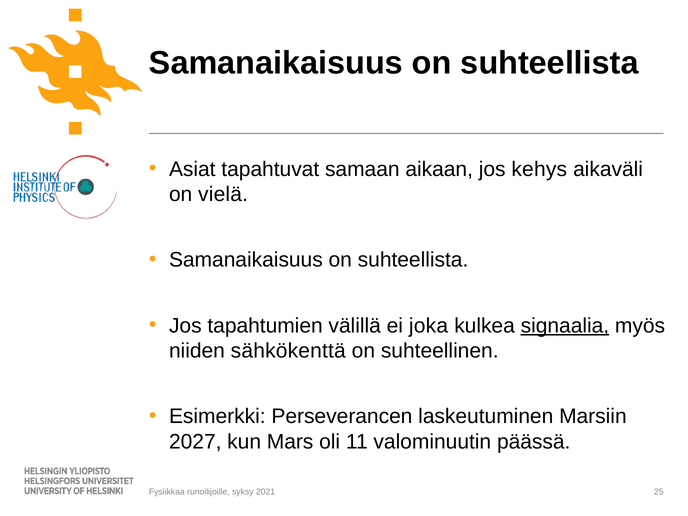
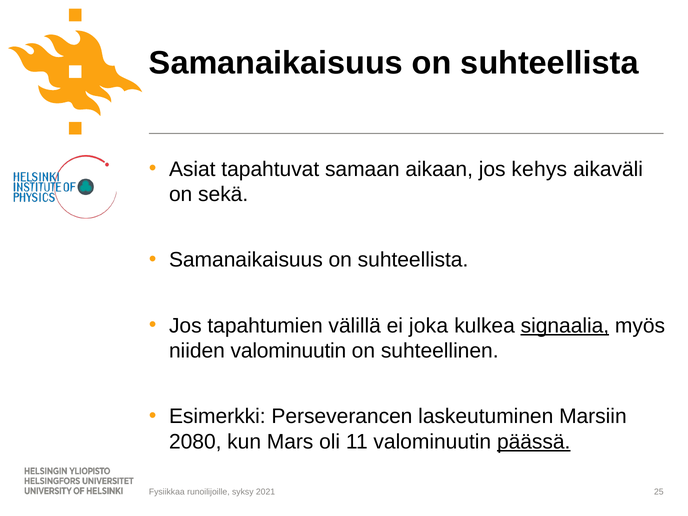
vielä: vielä -> sekä (223, 194)
niiden sähkökenttä: sähkökenttä -> valominuutin (288, 351)
2027: 2027 -> 2080 (195, 442)
päässä underline: none -> present (534, 442)
